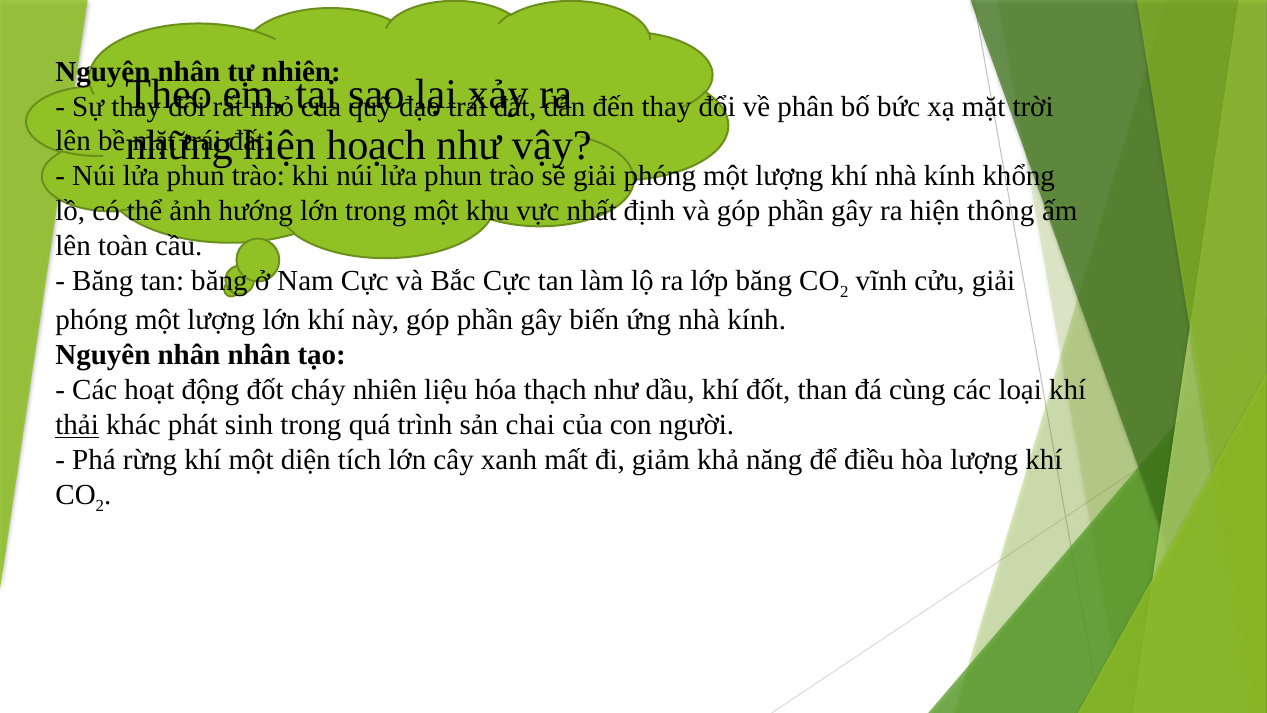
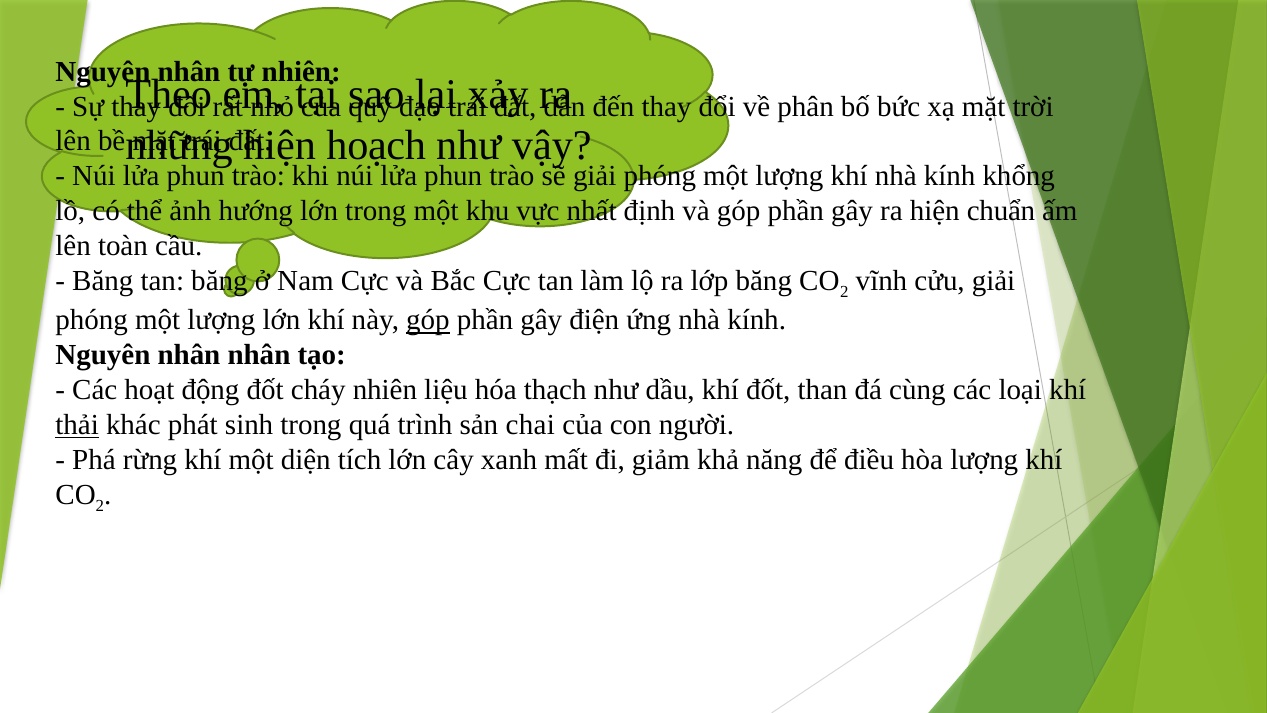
thông: thông -> chuẩn (1001, 211)
góp underline: none -> present (428, 320)
biến: biến -> điện (594, 320)
